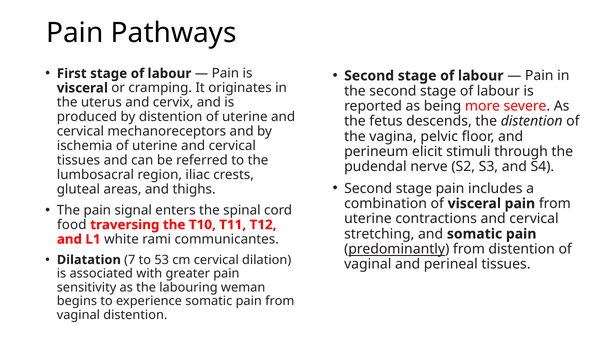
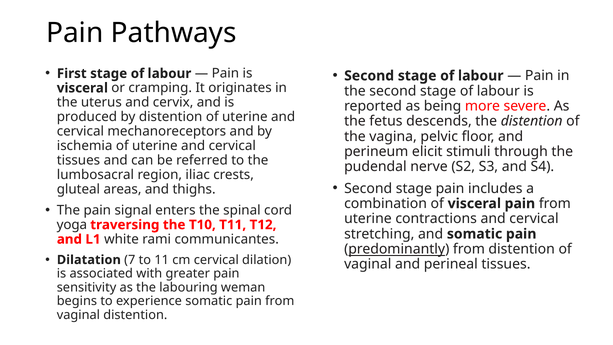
food: food -> yoga (72, 225)
53: 53 -> 11 (162, 260)
